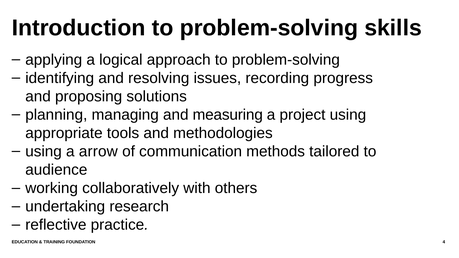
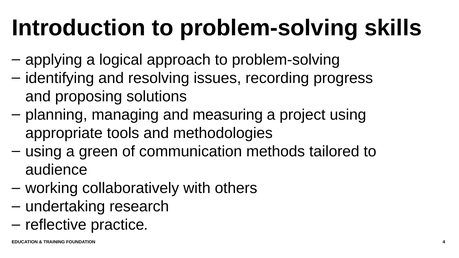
arrow: arrow -> green (98, 152)
